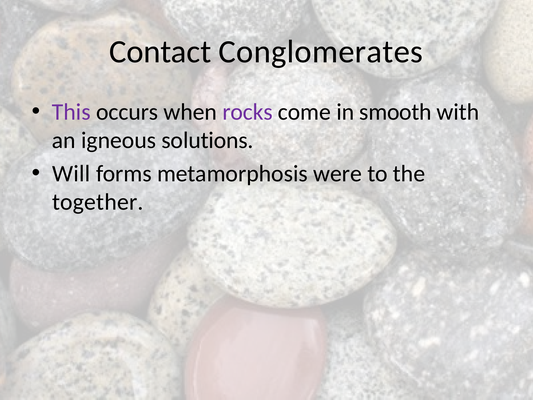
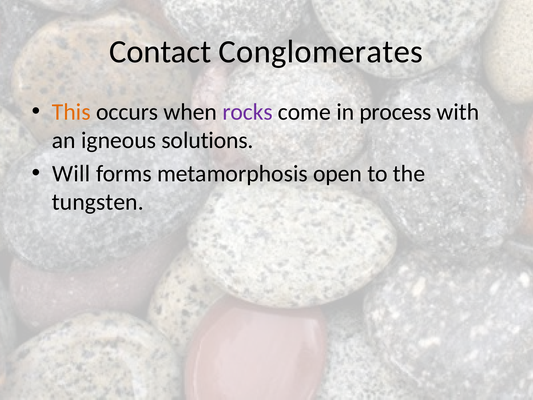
This colour: purple -> orange (71, 112)
smooth: smooth -> process (395, 112)
were: were -> open (338, 173)
together: together -> tungsten (98, 202)
